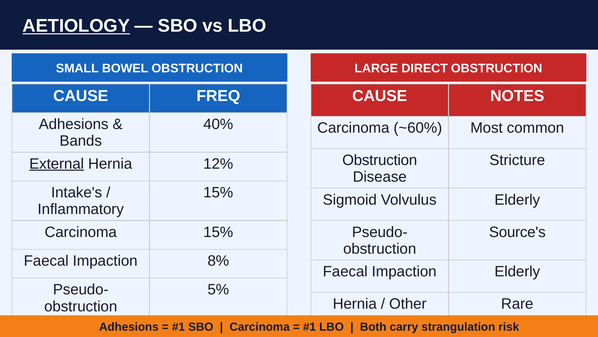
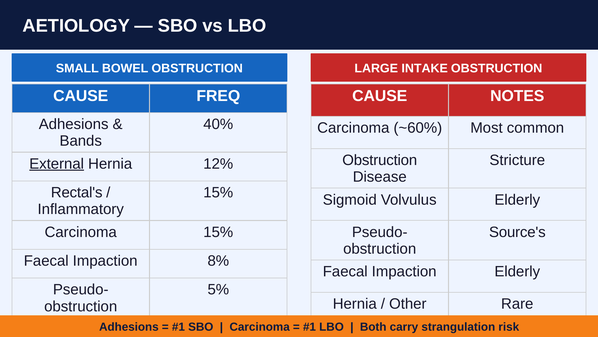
AETIOLOGY underline: present -> none (76, 26)
DIRECT: DIRECT -> INTAKE (425, 68)
Intake's: Intake's -> Rectal's (77, 192)
